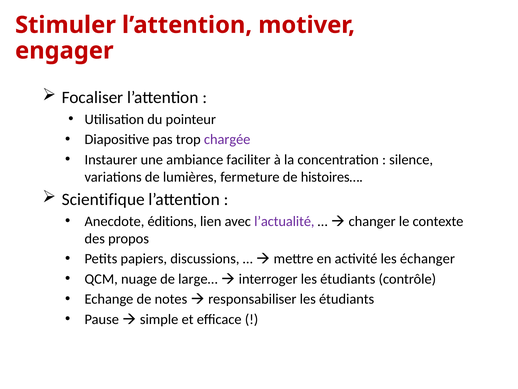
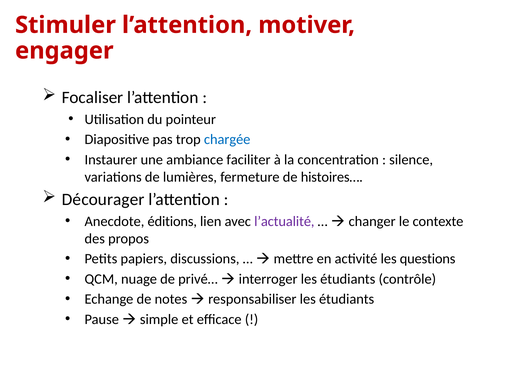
chargée colour: purple -> blue (227, 139)
Scientifique: Scientifique -> Décourager (103, 199)
échanger: échanger -> questions (428, 258)
large…: large… -> privé… (198, 279)
